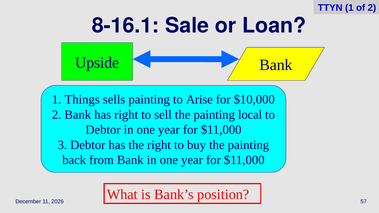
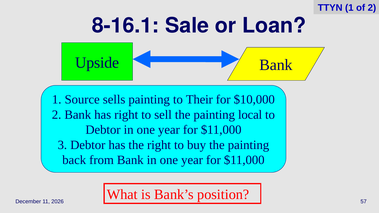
Things: Things -> Source (82, 100)
Arise: Arise -> Their (199, 100)
